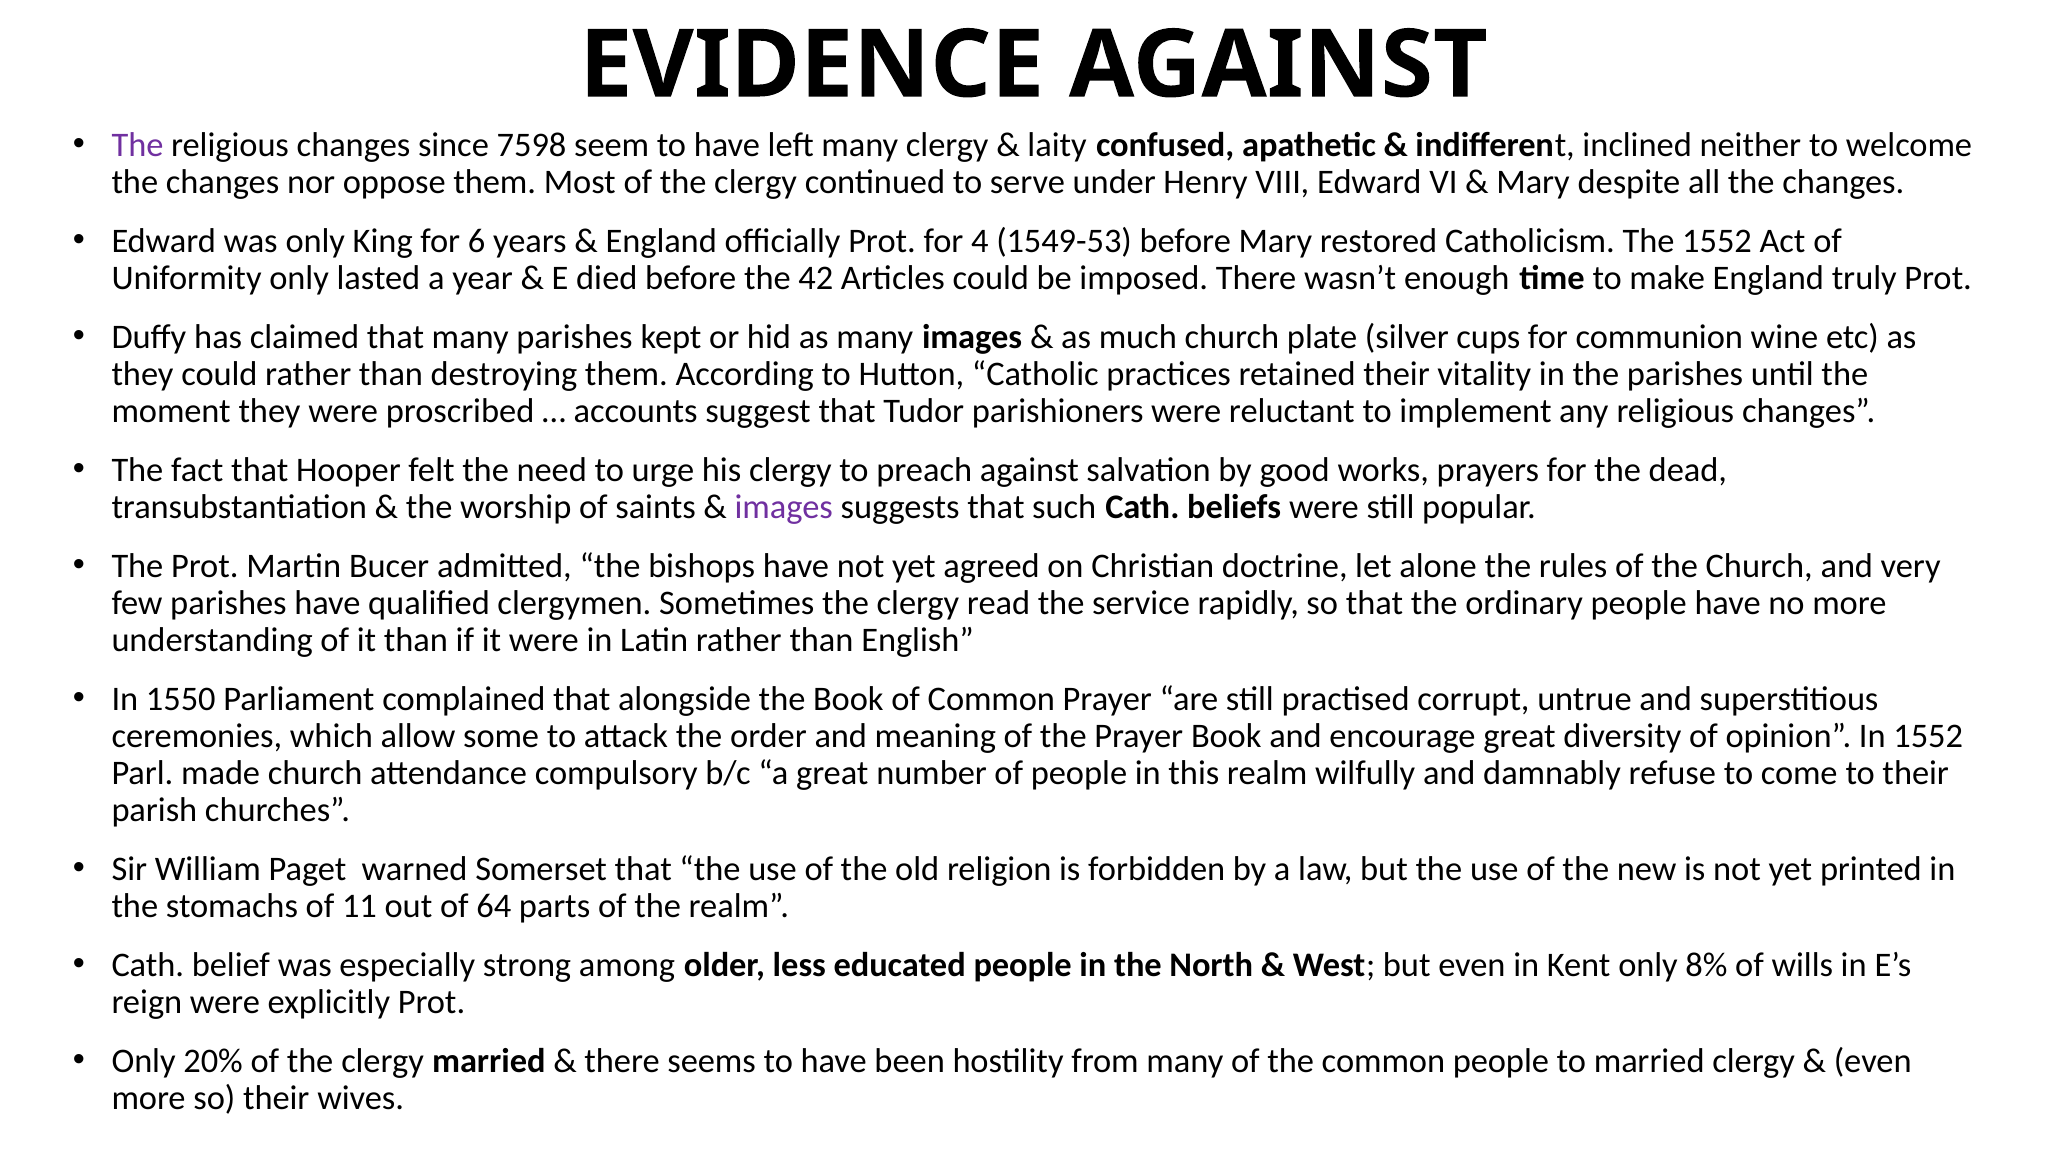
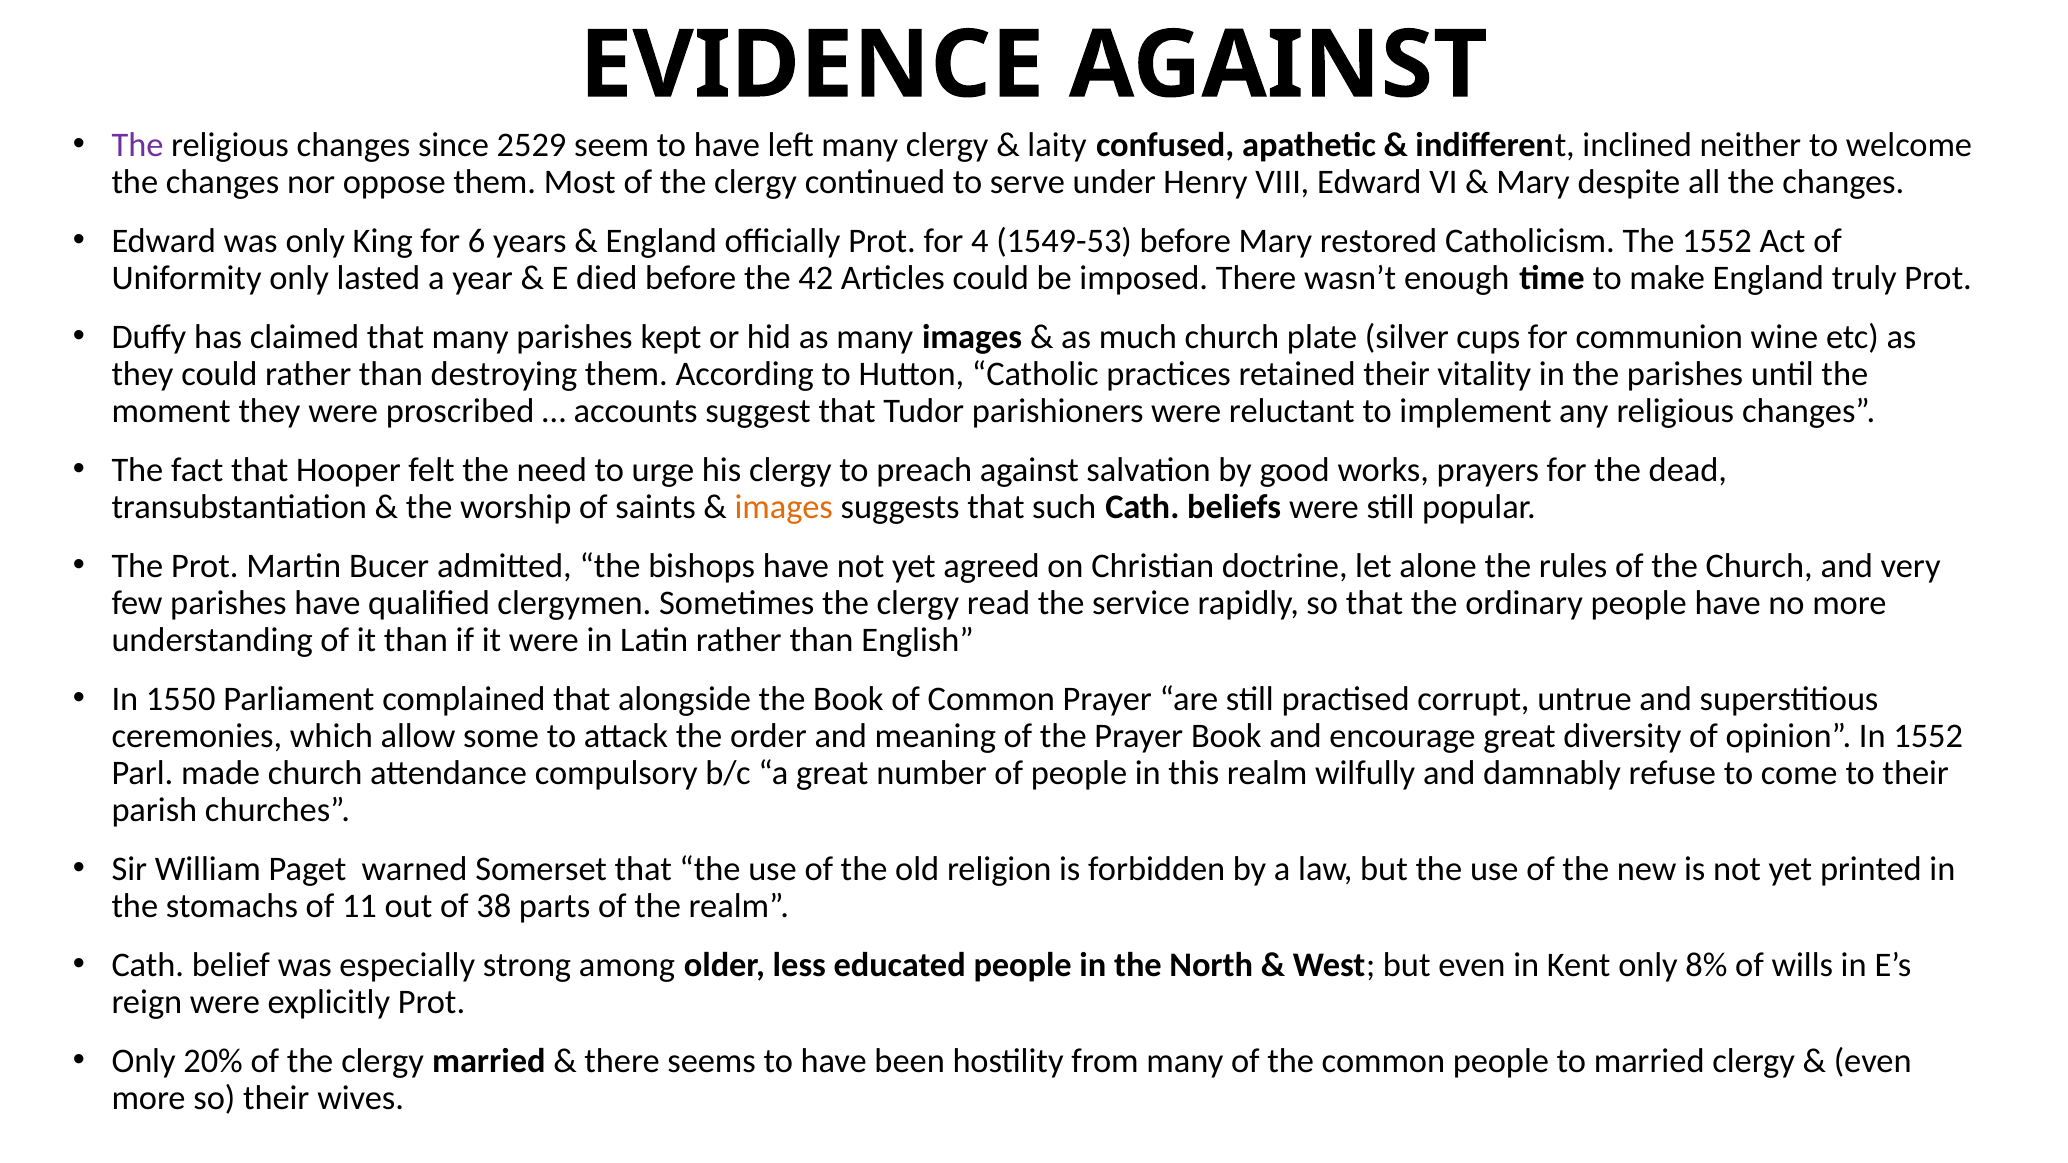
7598: 7598 -> 2529 (532, 145)
images colour: purple -> orange (784, 507)
64: 64 -> 38 (494, 907)
